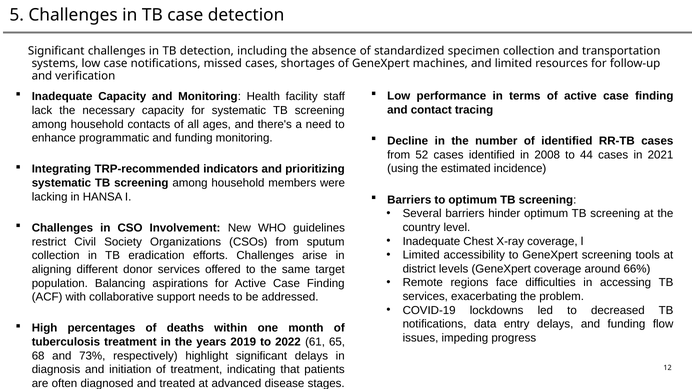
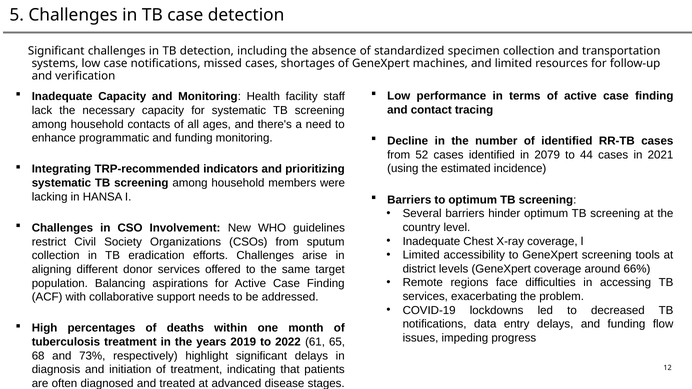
2008: 2008 -> 2079 (547, 155)
